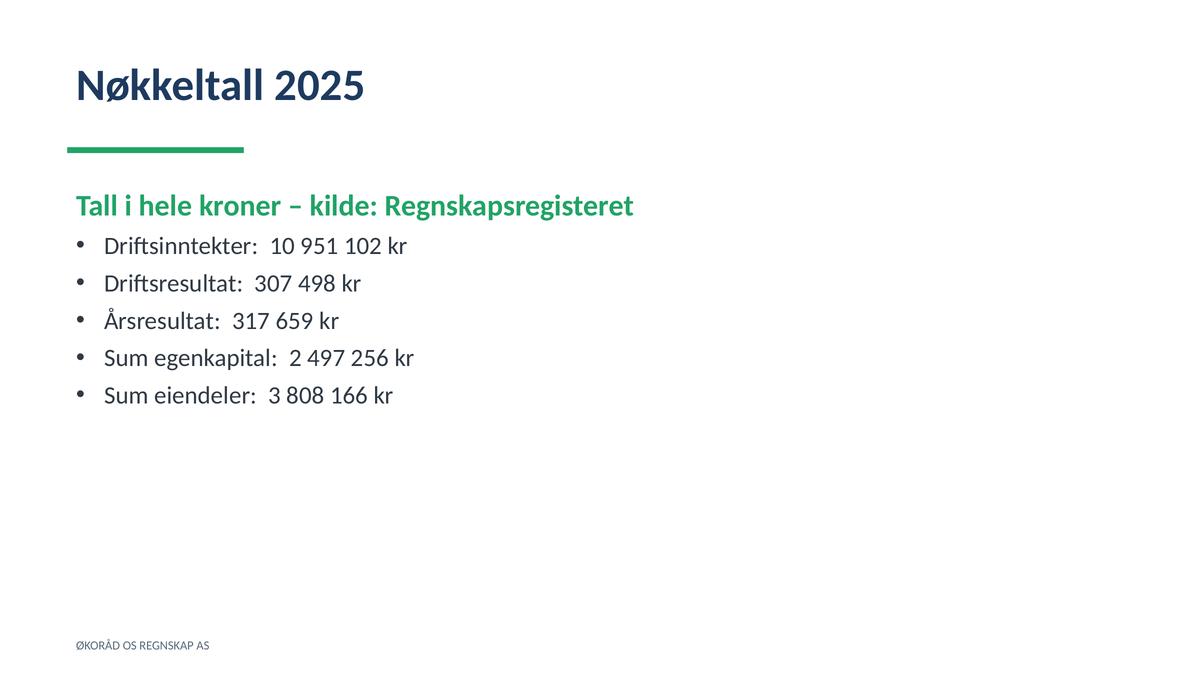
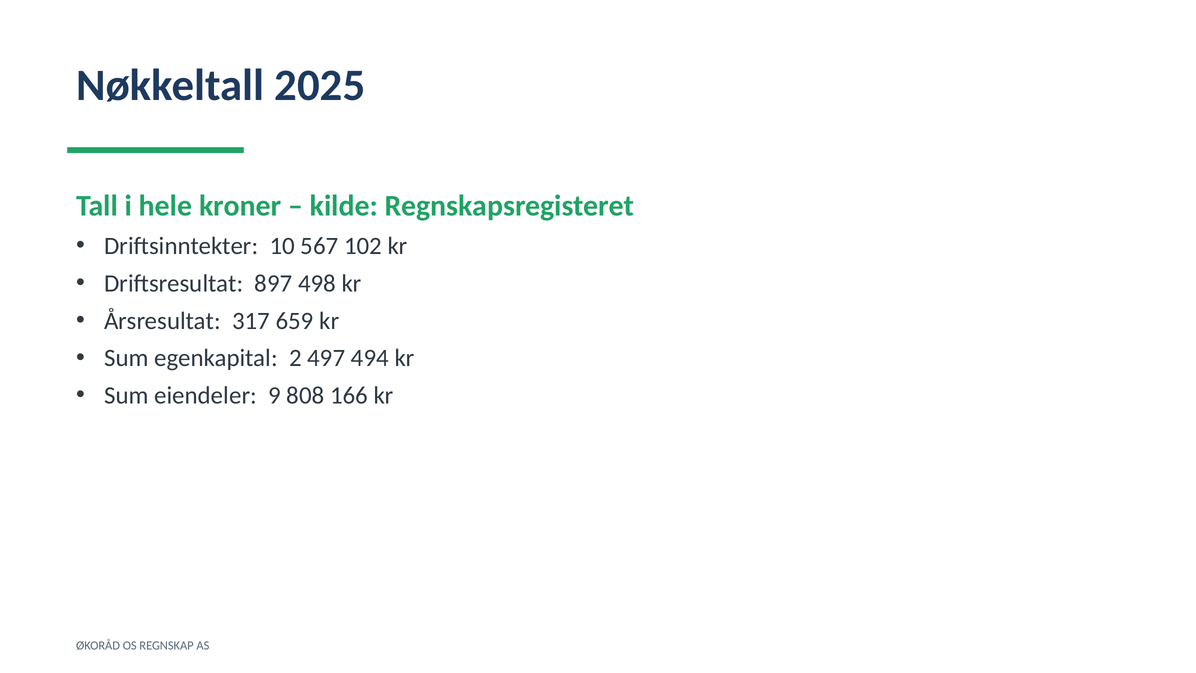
951: 951 -> 567 (319, 246)
307: 307 -> 897 (273, 283)
256: 256 -> 494 (370, 358)
3: 3 -> 9 (274, 396)
